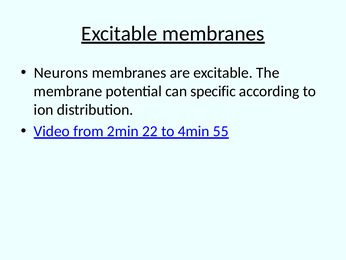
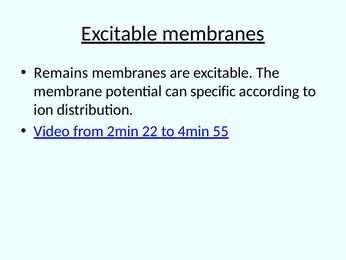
Neurons: Neurons -> Remains (61, 73)
